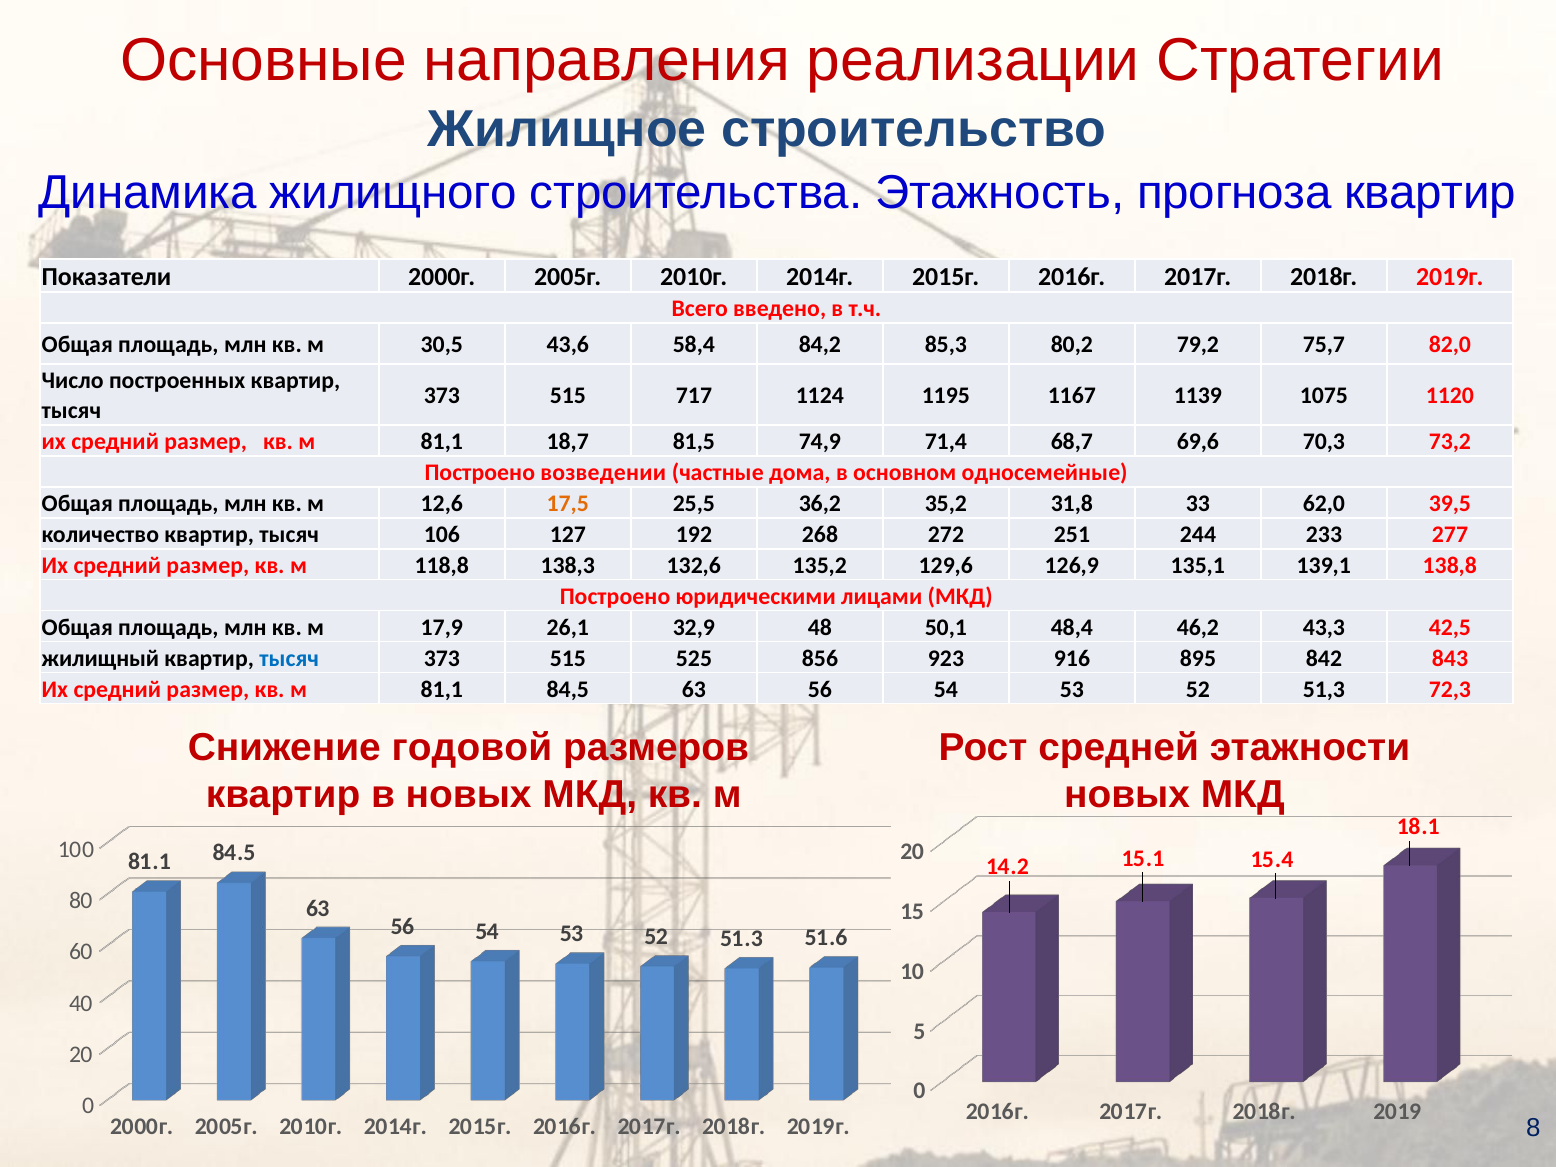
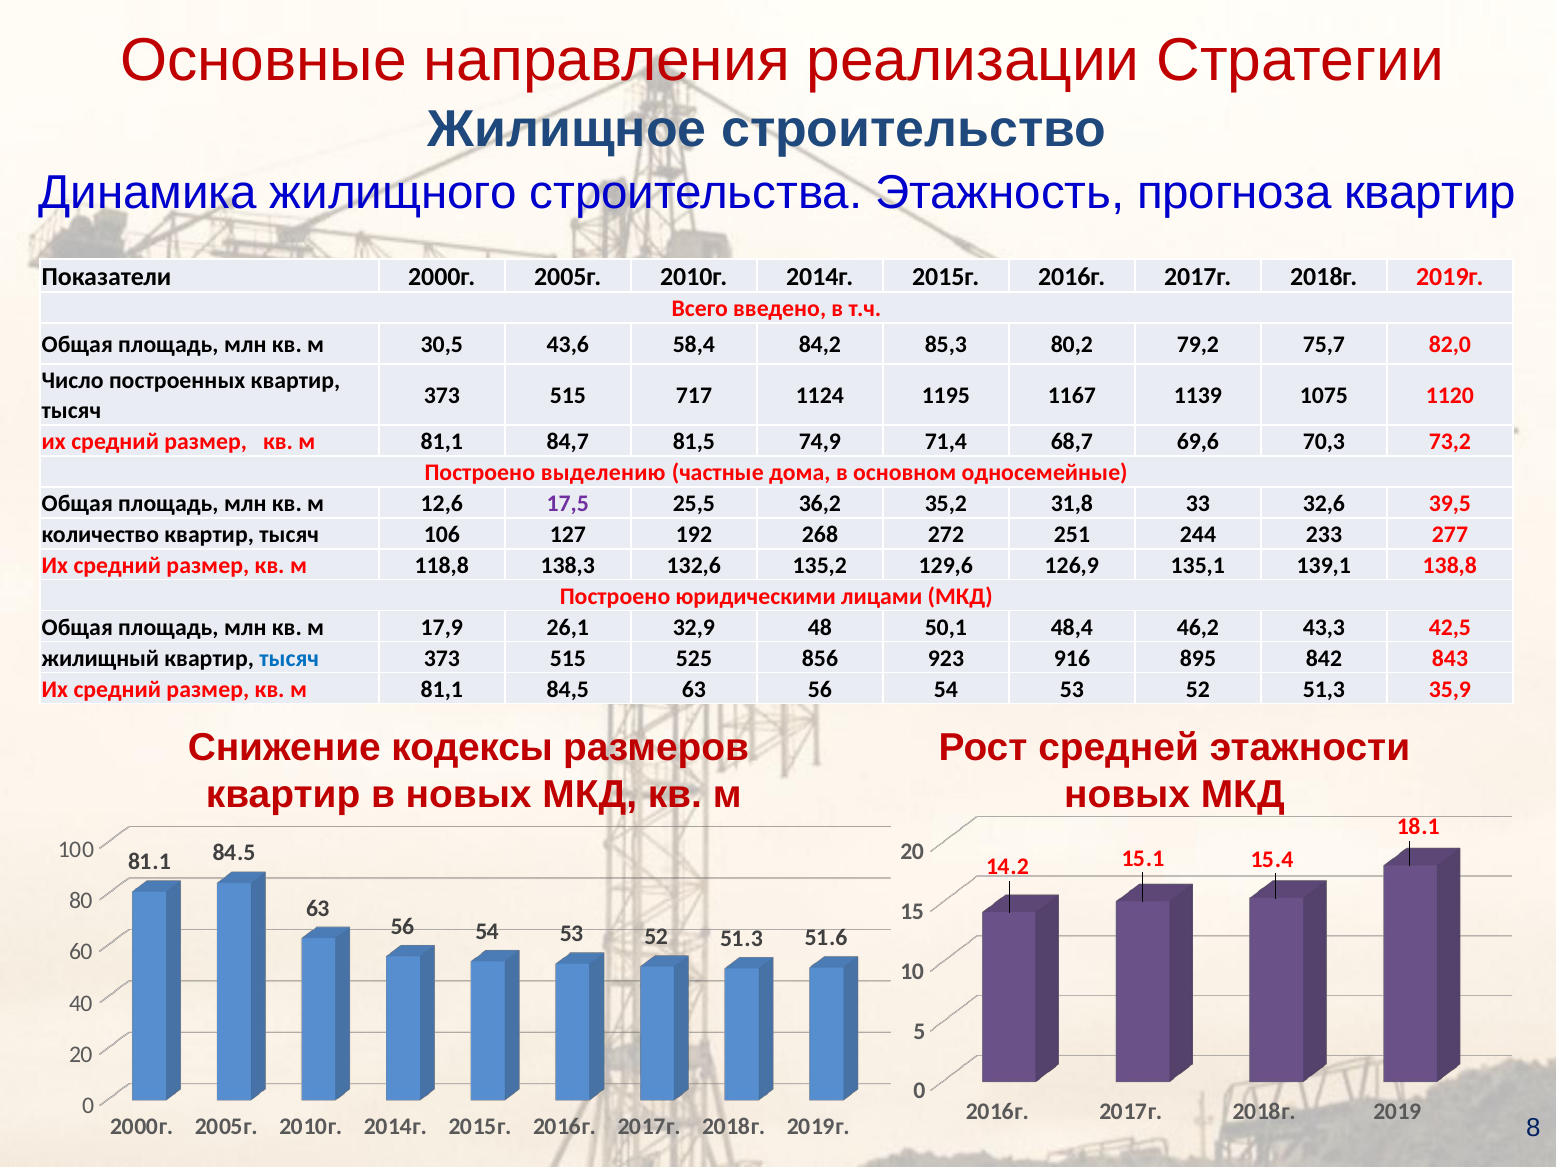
18,7: 18,7 -> 84,7 (568, 441)
возведении: возведении -> выделению (603, 472)
17,5 colour: orange -> purple (568, 503)
62,0: 62,0 -> 32,6 (1324, 503)
72,3: 72,3 -> 35,9 (1450, 689)
годовой: годовой -> кодексы (472, 748)
